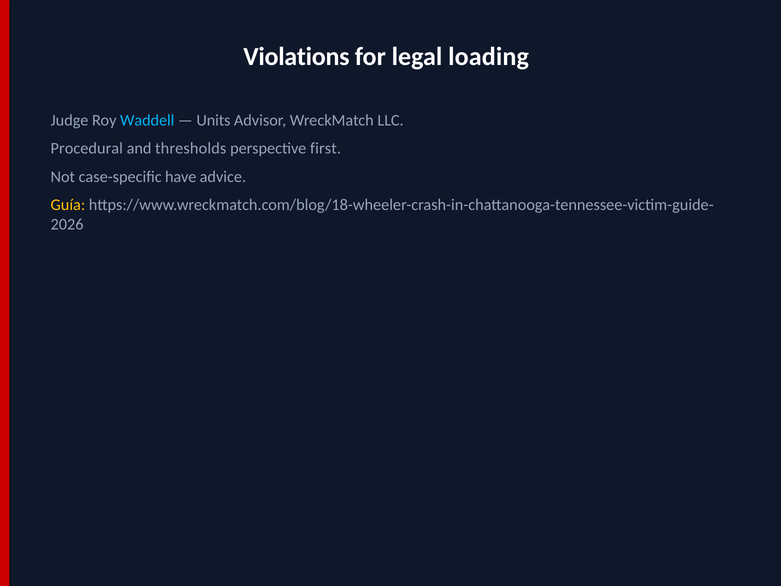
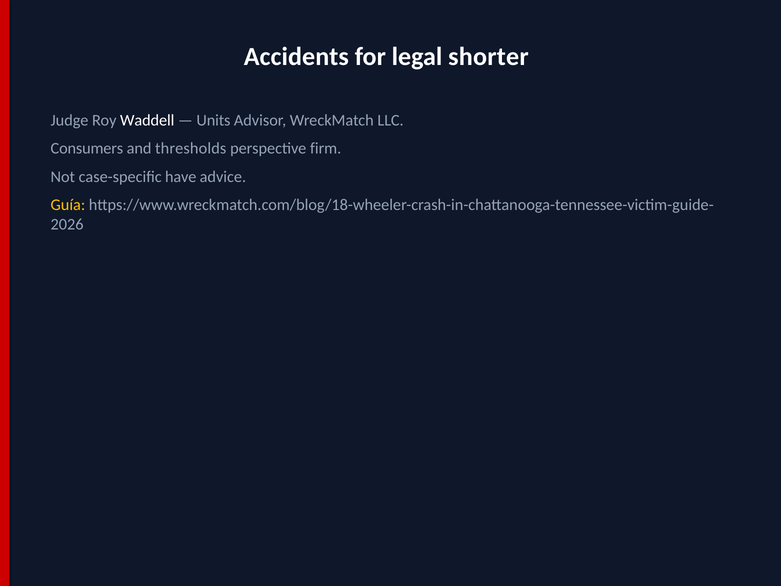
Violations: Violations -> Accidents (296, 56)
loading: loading -> shorter (488, 56)
Waddell colour: light blue -> white (147, 120)
Procedural: Procedural -> Consumers (87, 148)
first: first -> firm (326, 148)
